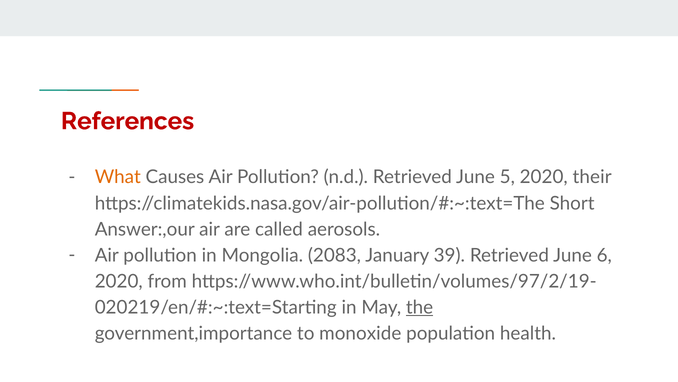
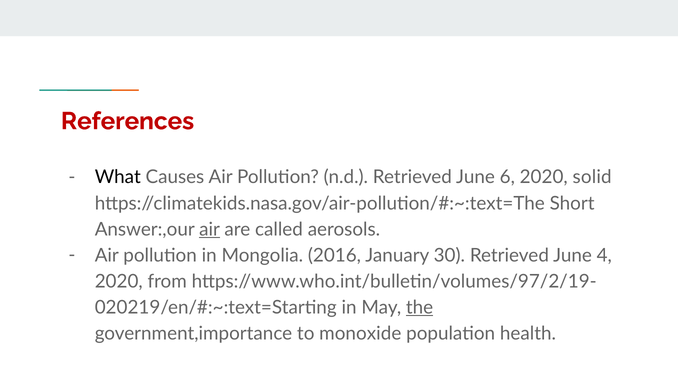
What colour: orange -> black (118, 177)
5: 5 -> 6 (507, 177)
their: their -> solid (592, 177)
air underline: none -> present (210, 229)
2083: 2083 -> 2016 (334, 255)
39: 39 -> 30 (449, 255)
6: 6 -> 4 (604, 255)
